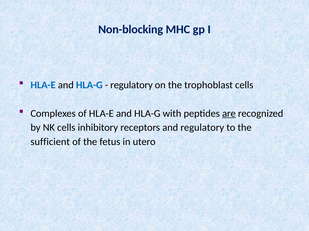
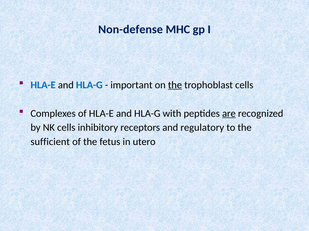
Non-blocking: Non-blocking -> Non-defense (131, 29)
regulatory: regulatory -> important (131, 85)
the underline: none -> present (175, 85)
